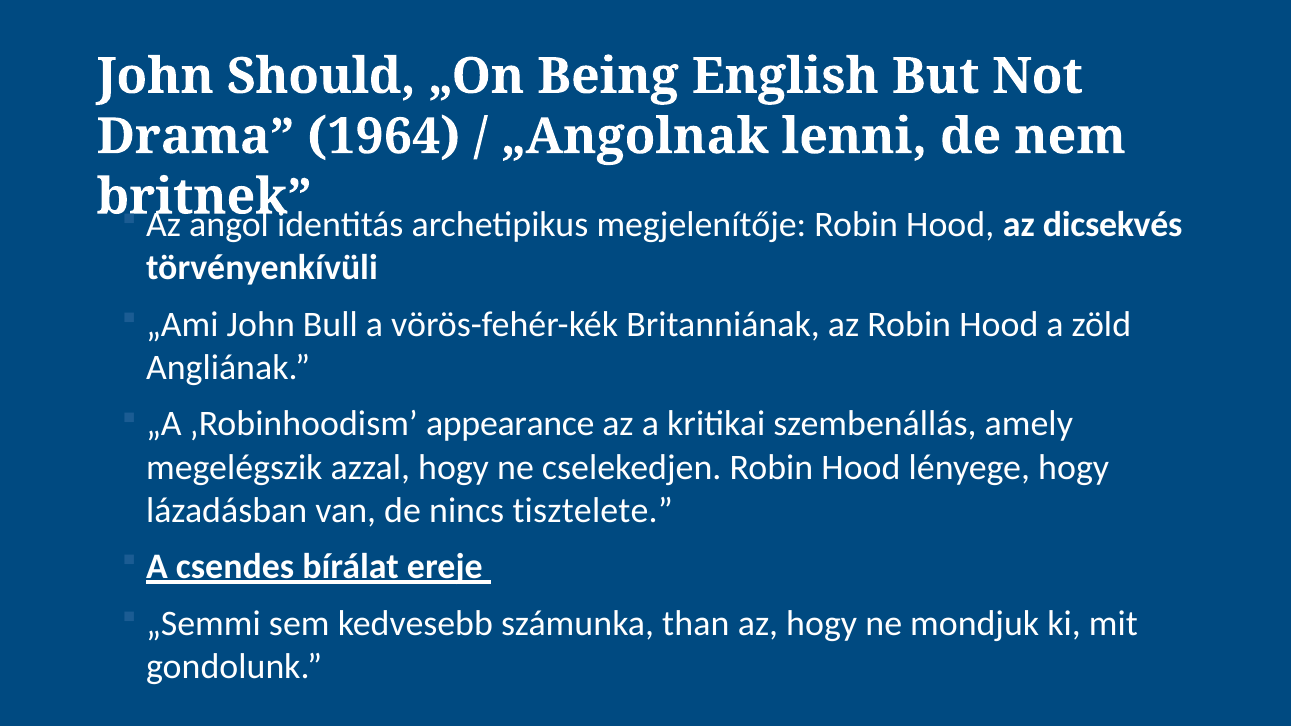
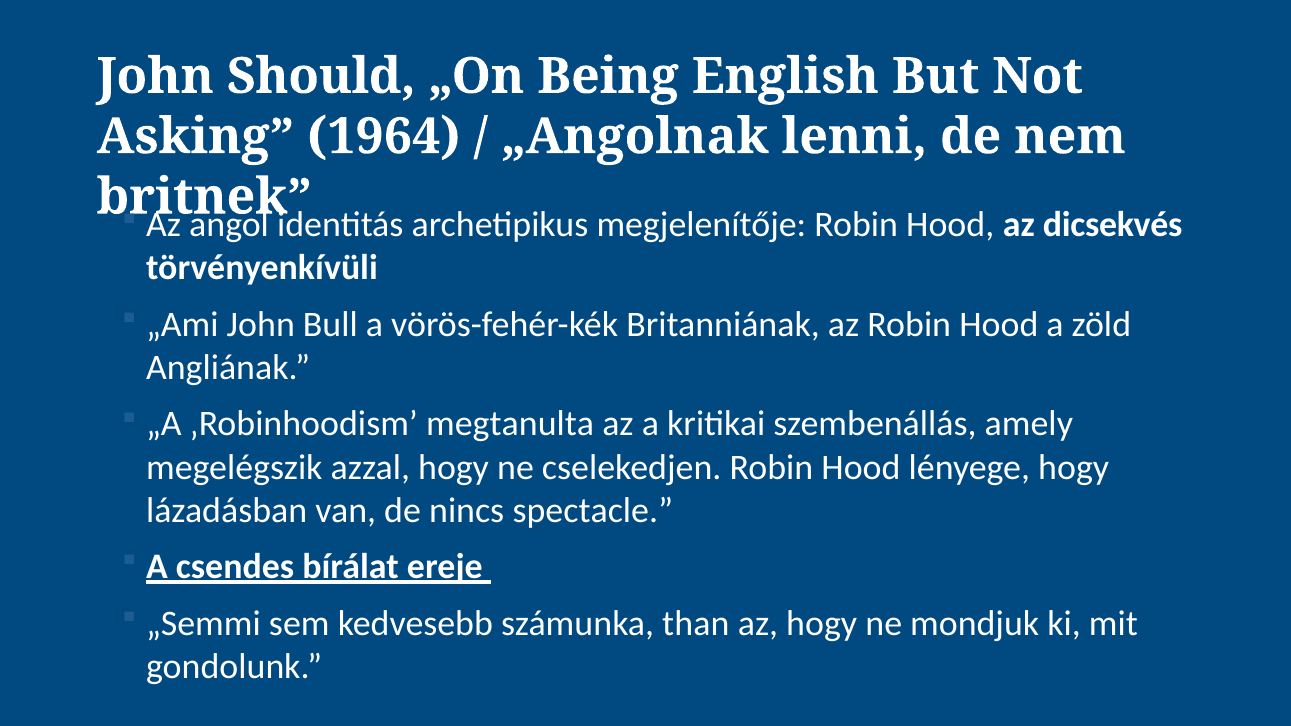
Drama: Drama -> Asking (195, 137)
appearance: appearance -> megtanulta (510, 424)
tisztelete: tisztelete -> spectacle (593, 510)
